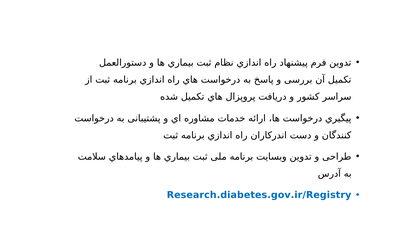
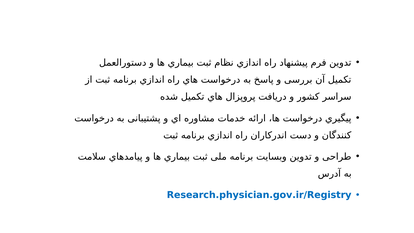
Research.diabetes.gov.ir/Registry: Research.diabetes.gov.ir/Registry -> Research.physician.gov.ir/Registry (259, 195)
